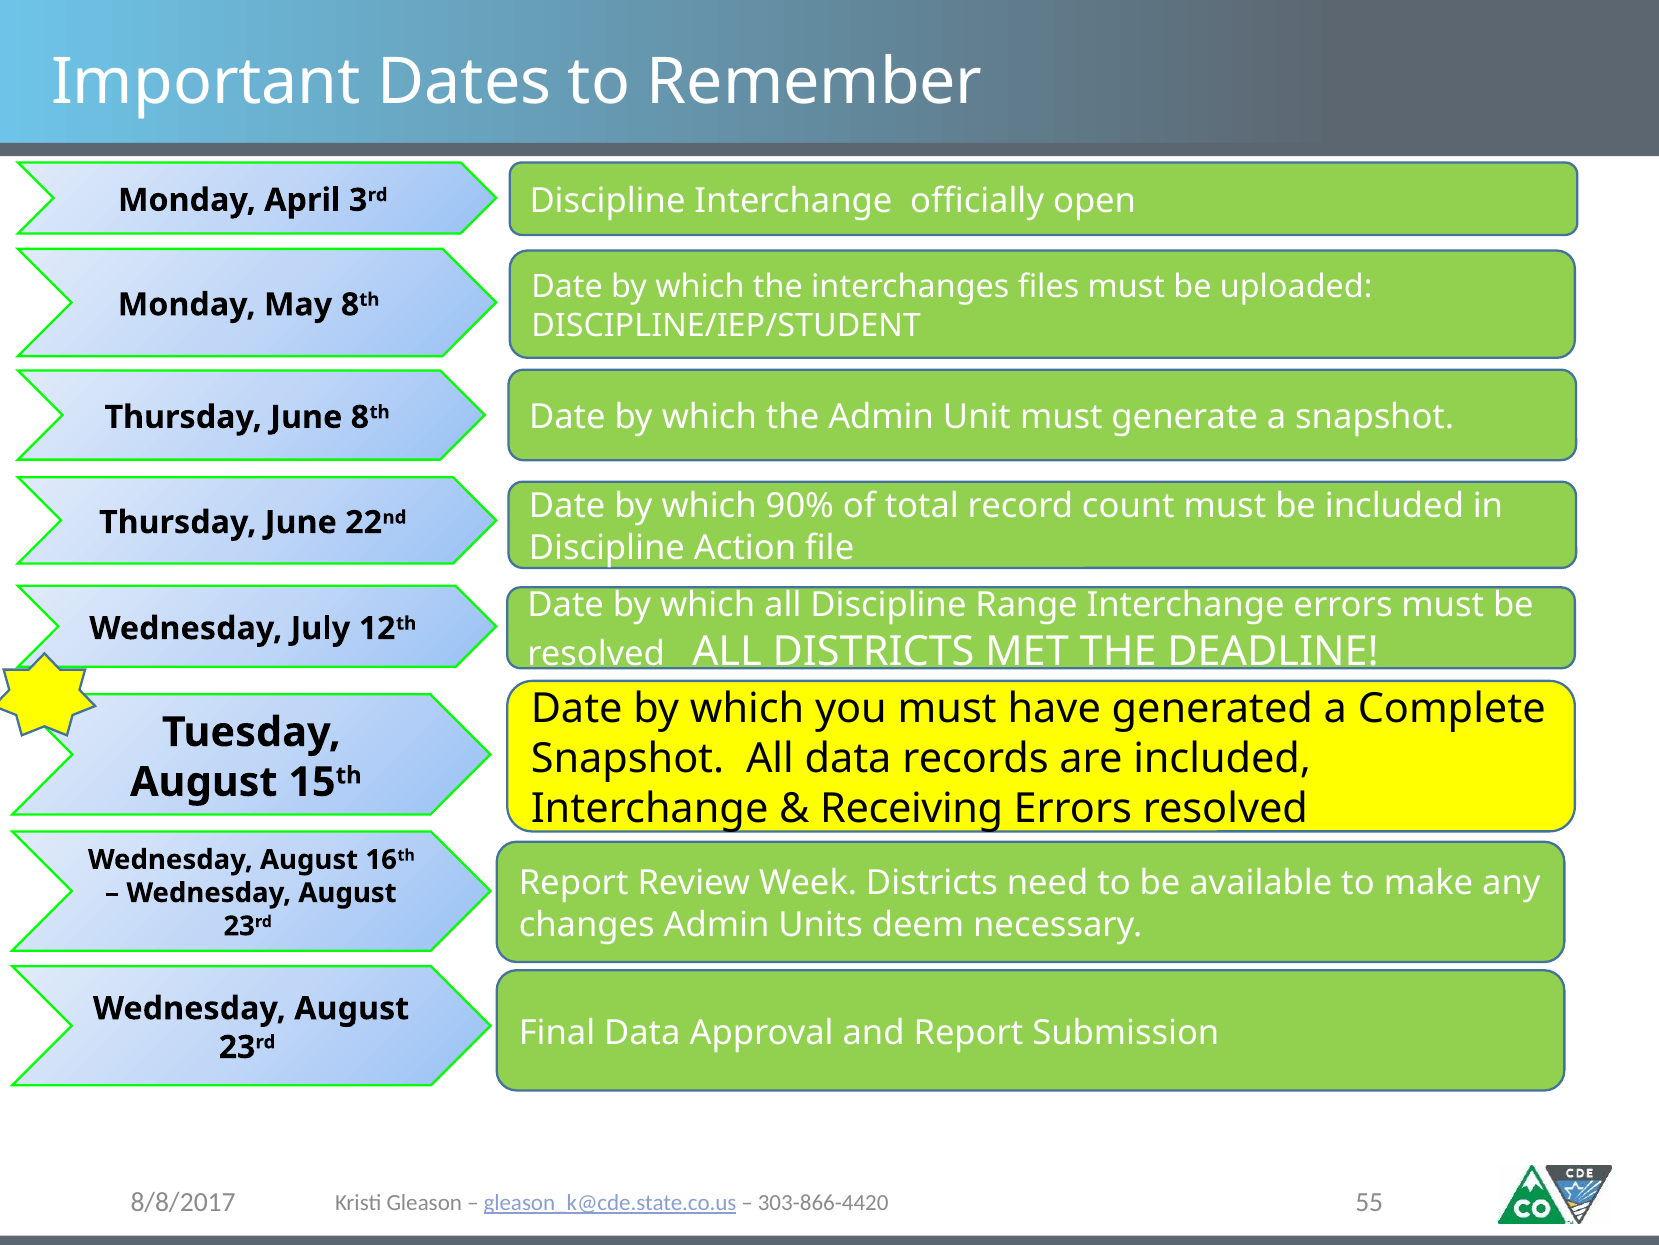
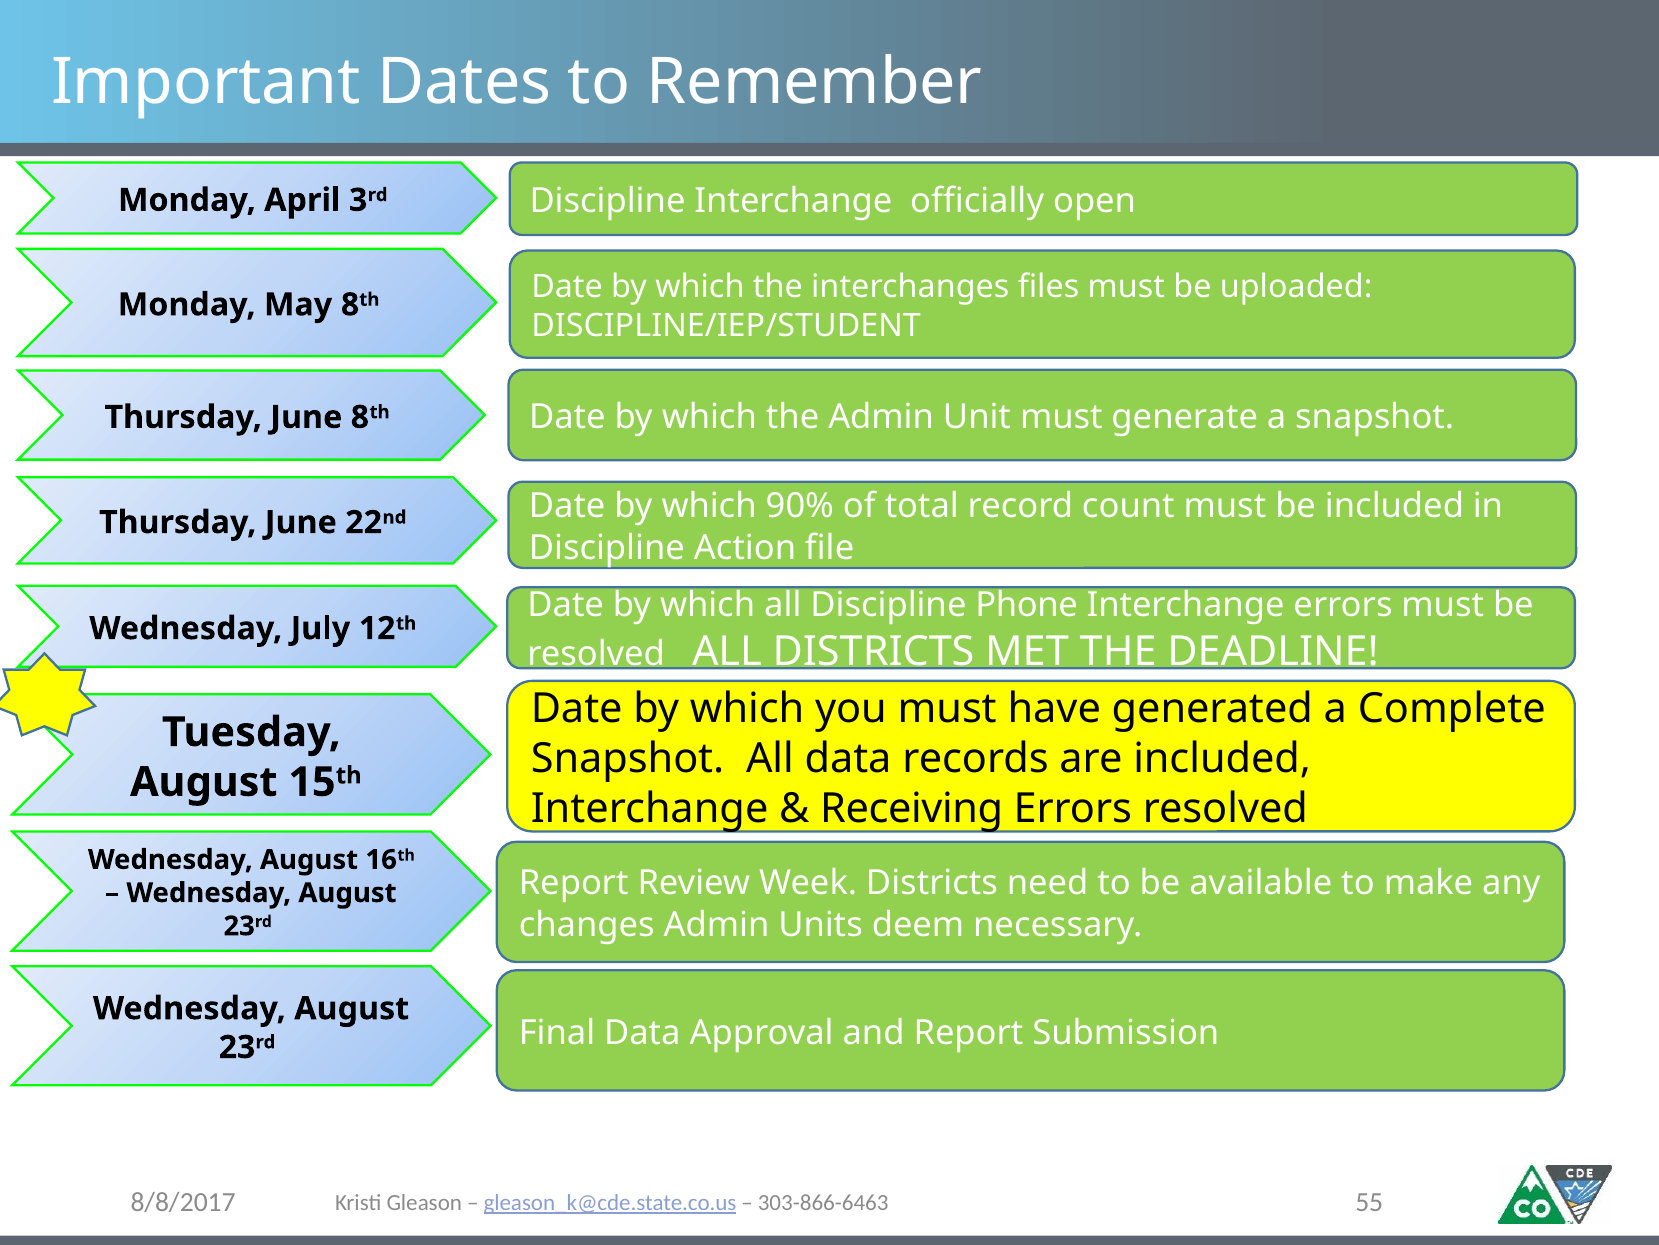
Range: Range -> Phone (1027, 605)
303-866-4420: 303-866-4420 -> 303-866-6463 (823, 1202)
